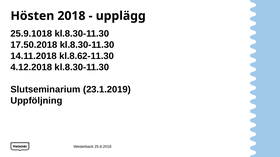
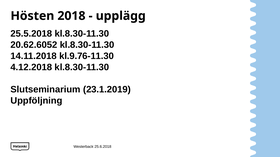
25.9.1018: 25.9.1018 -> 25.5.2018 (31, 34)
17.50.2018: 17.50.2018 -> 20.62.6052 (34, 45)
kl.8.62-11.30: kl.8.62-11.30 -> kl.9.76-11.30 (87, 56)
